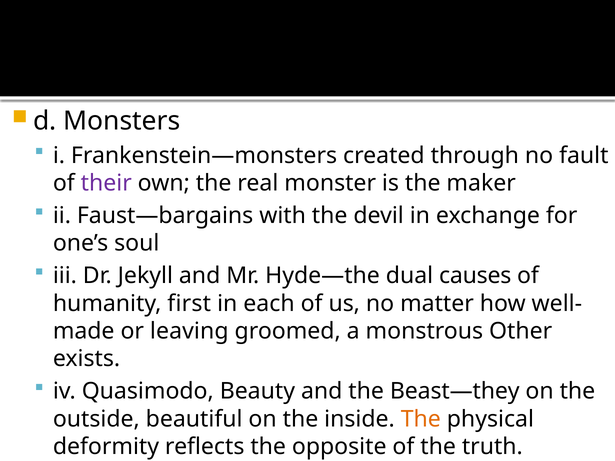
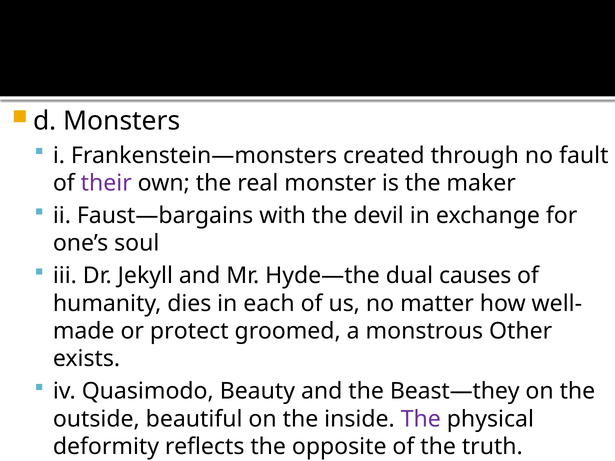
first: first -> dies (189, 304)
leaving: leaving -> protect (189, 331)
The colour: orange -> purple (421, 419)
